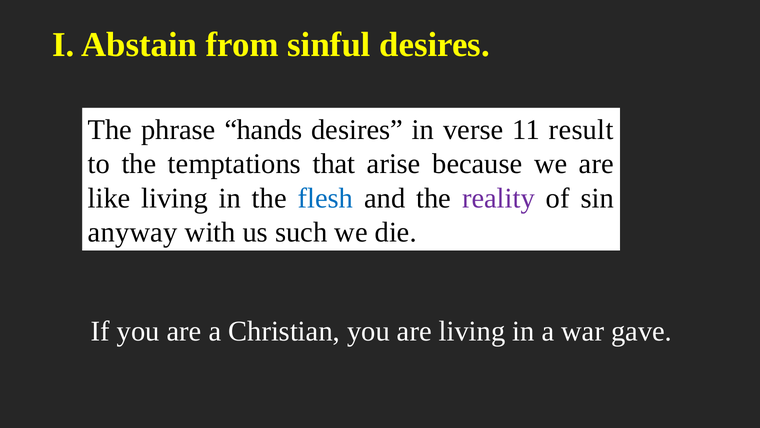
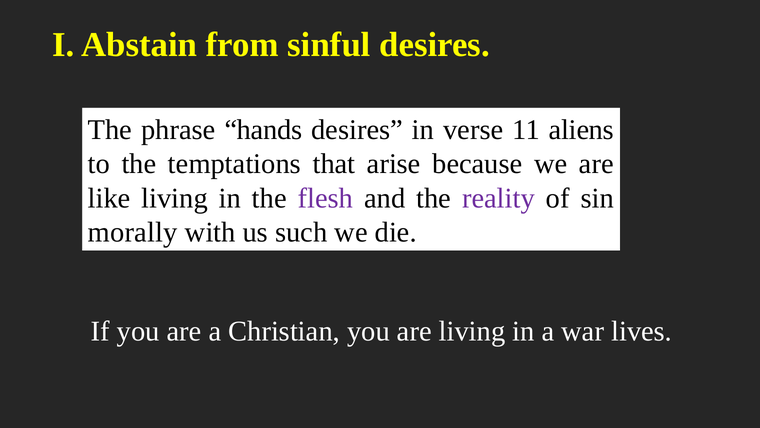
result: result -> aliens (581, 130)
flesh colour: blue -> purple (325, 198)
anyway: anyway -> morally (133, 232)
gave: gave -> lives (642, 331)
